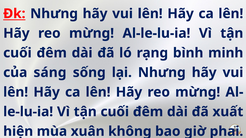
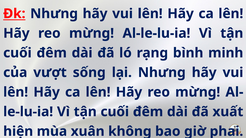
sáng: sáng -> vượt (50, 73)
